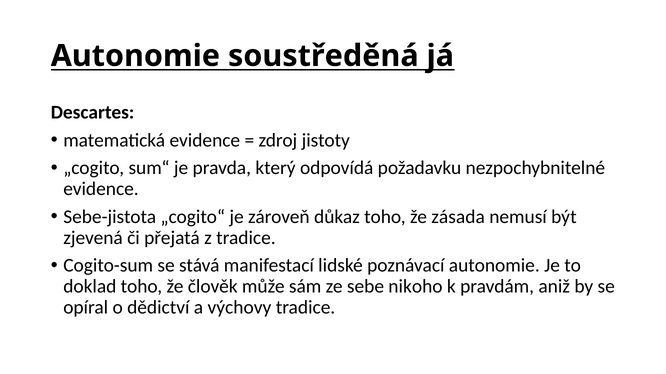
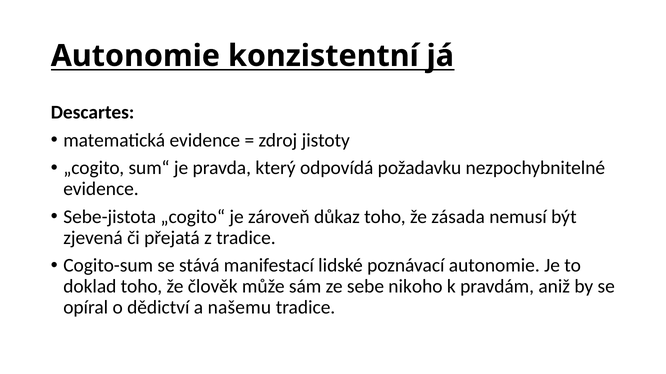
soustředěná: soustředěná -> konzistentní (323, 56)
výchovy: výchovy -> našemu (239, 308)
